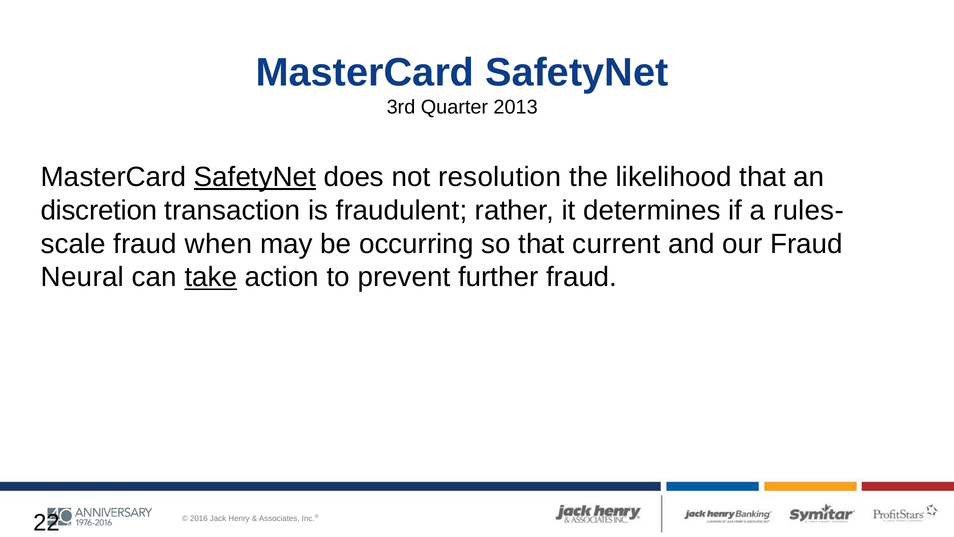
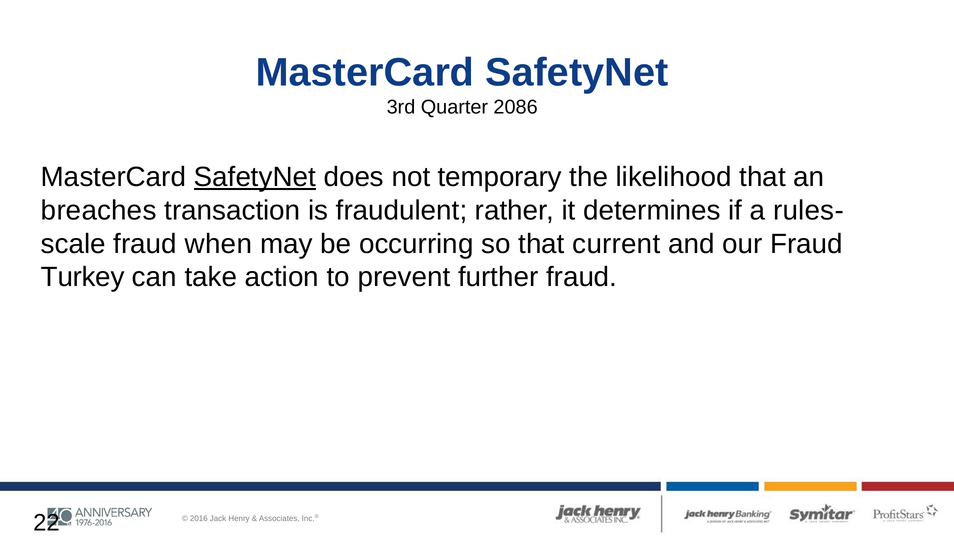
2013: 2013 -> 2086 (516, 107)
resolution: resolution -> temporary (500, 177)
discretion: discretion -> breaches (99, 210)
Neural: Neural -> Turkey (83, 277)
take underline: present -> none (211, 277)
